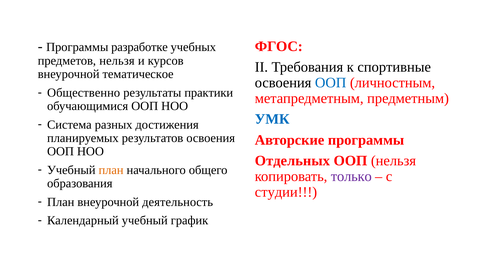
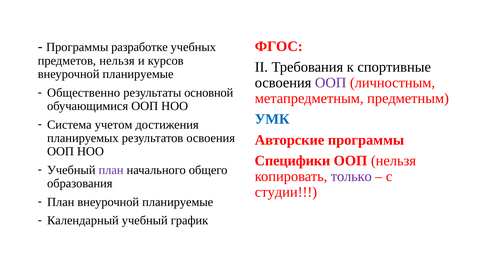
тематическое: тематическое -> планируемые (138, 74)
ООП colour: blue -> purple (331, 83)
практики: практики -> основной (209, 93)
разных: разных -> учетом (114, 125)
Отдельных: Отдельных -> Специфики (292, 161)
план colour: orange -> purple (111, 170)
План внеурочной деятельность: деятельность -> планируемые (178, 202)
